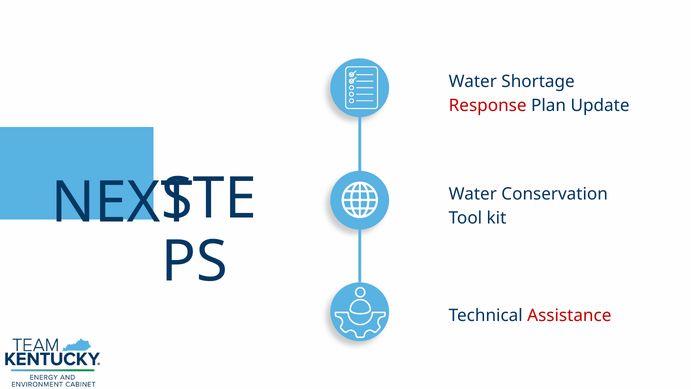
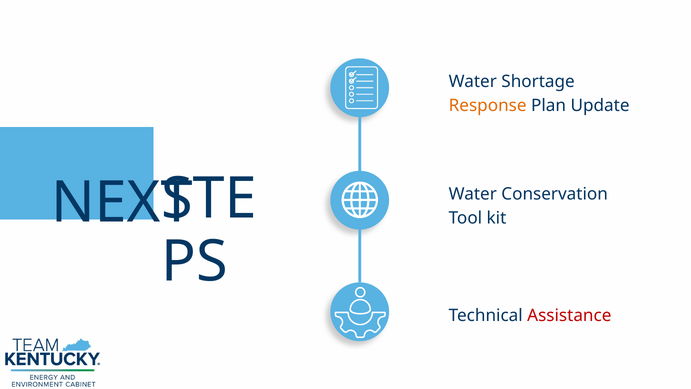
Response colour: red -> orange (488, 106)
